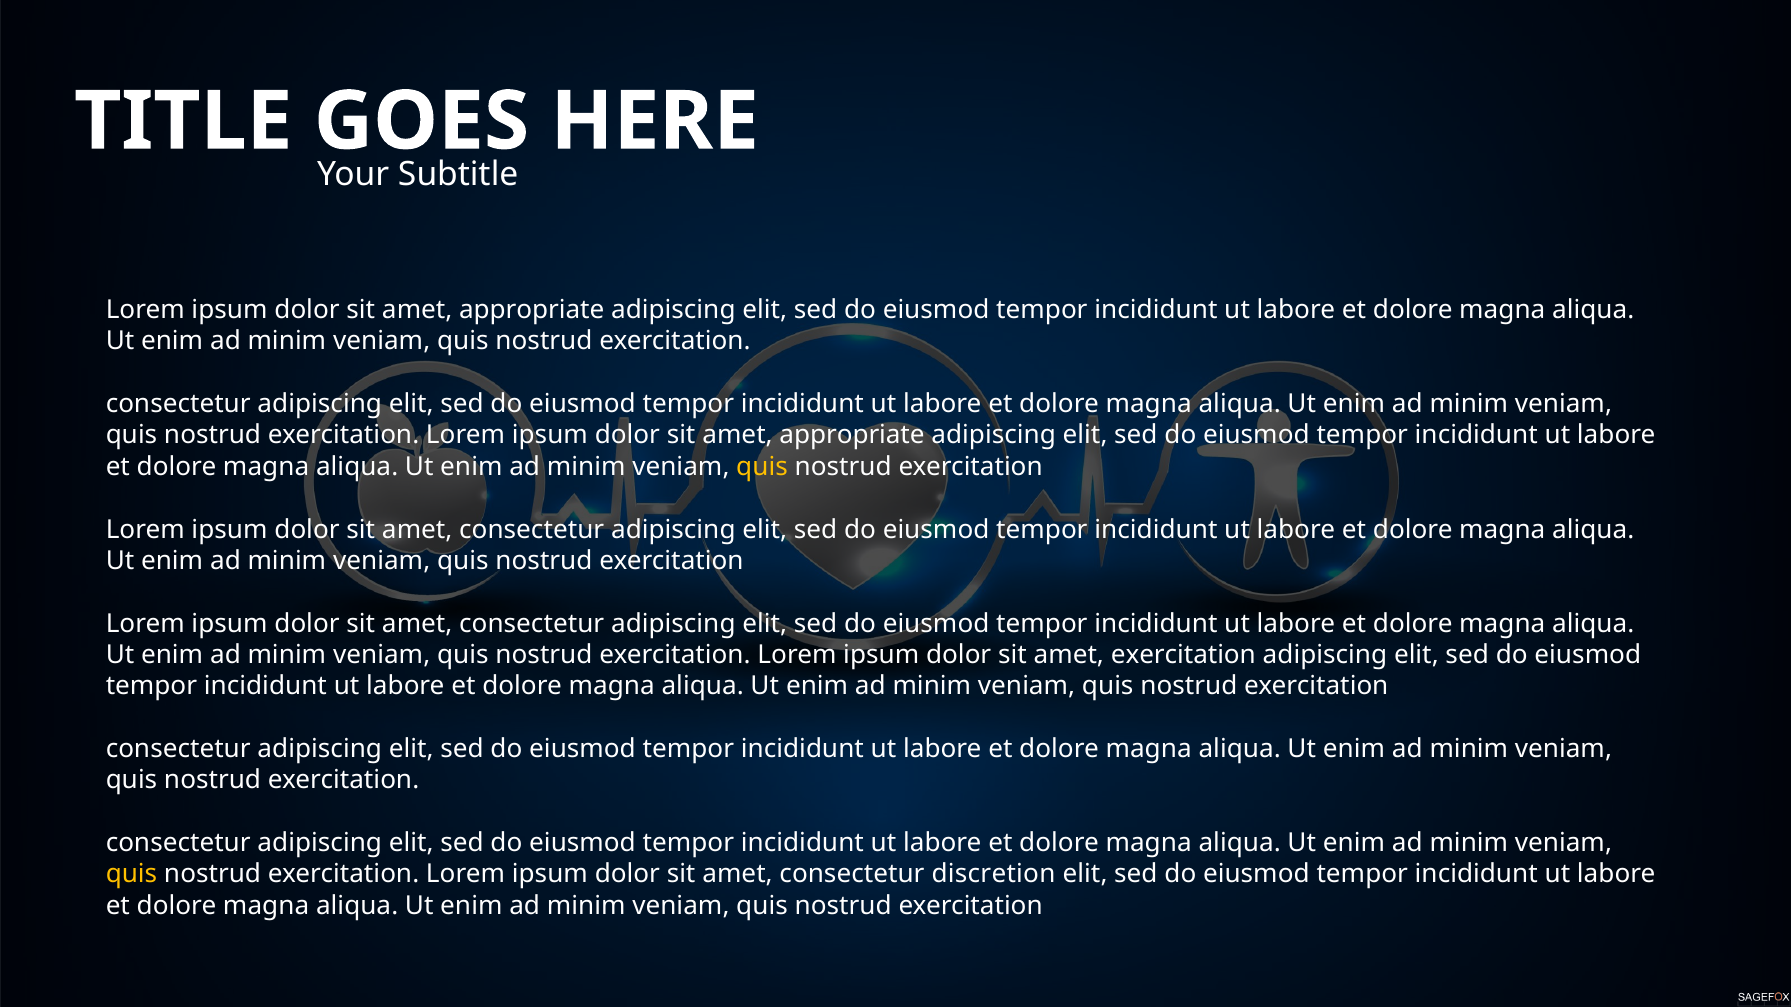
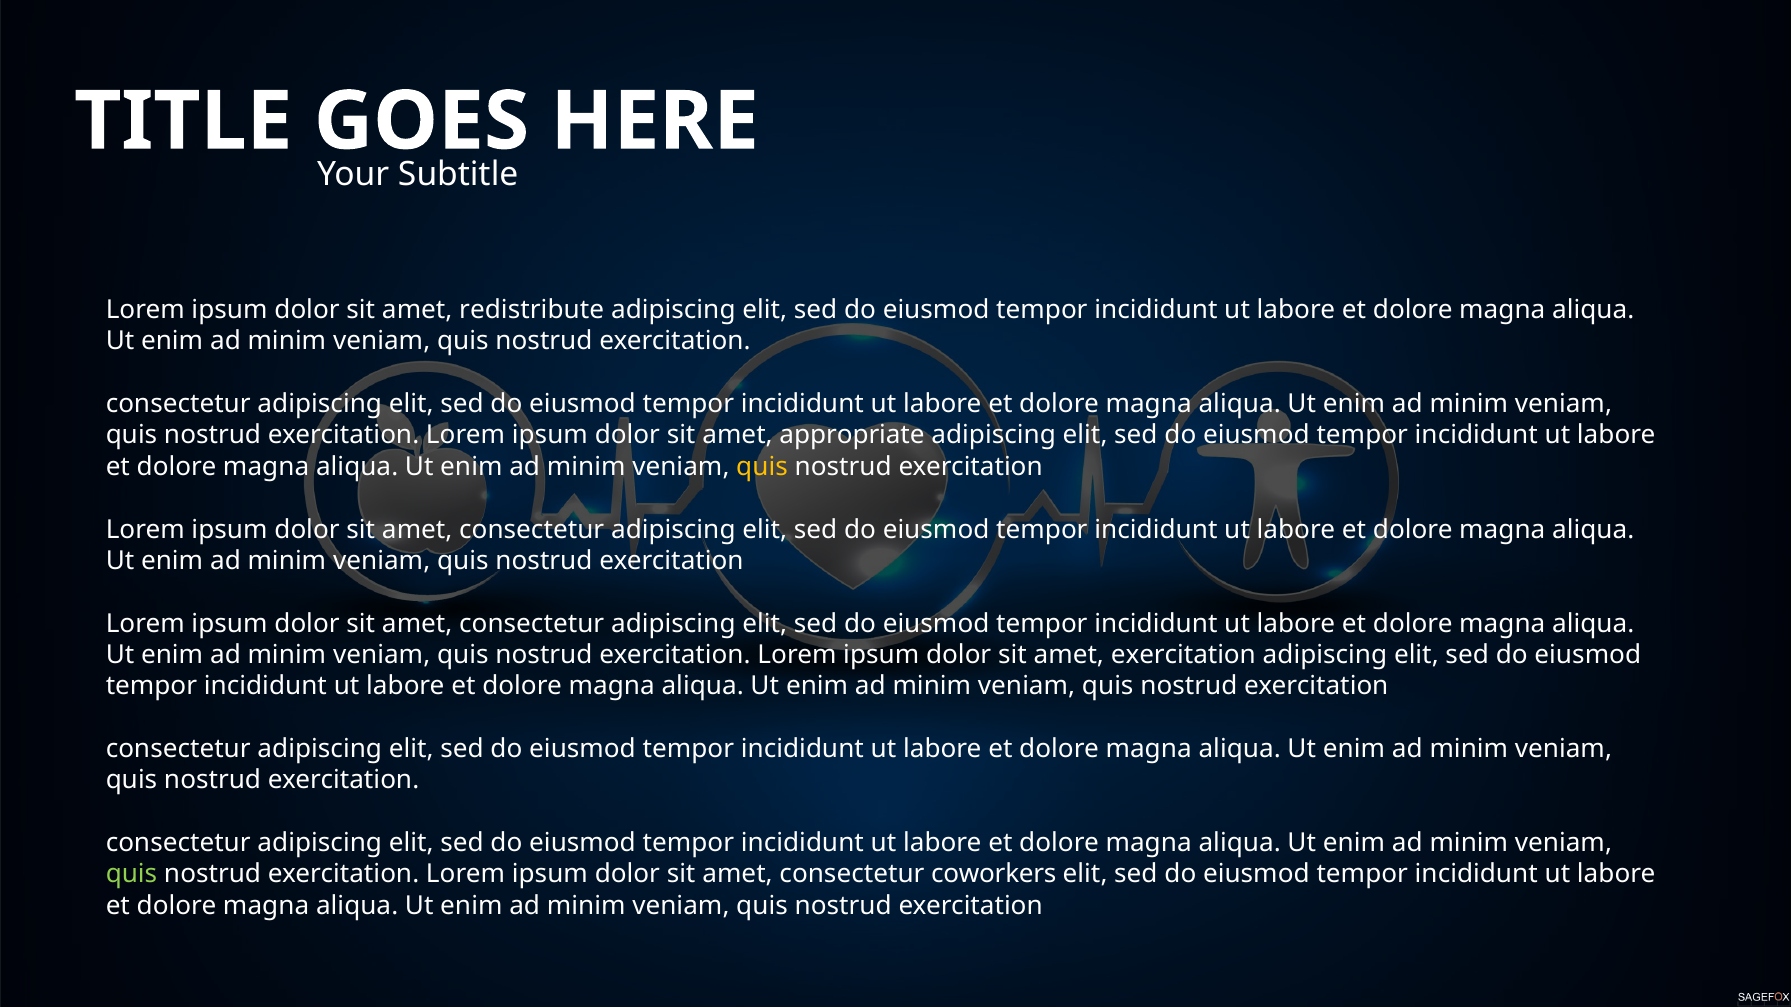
appropriate: appropriate -> redistribute (532, 310)
quis colour: yellow -> light green (131, 875)
discretion: discretion -> coworkers (994, 875)
